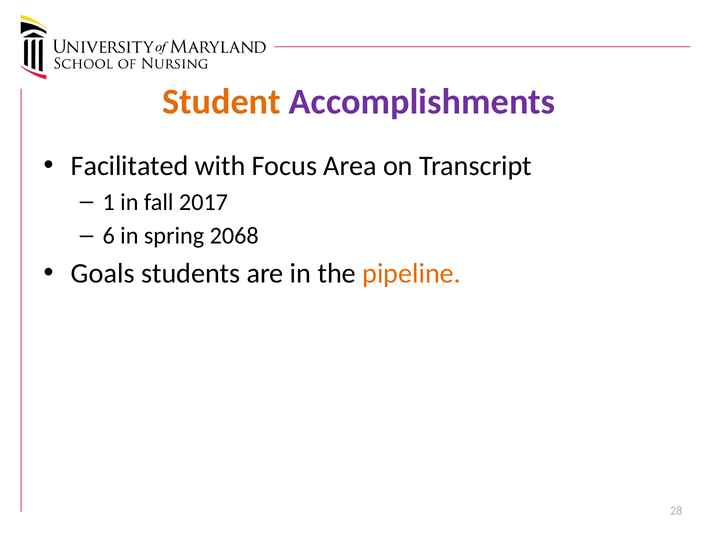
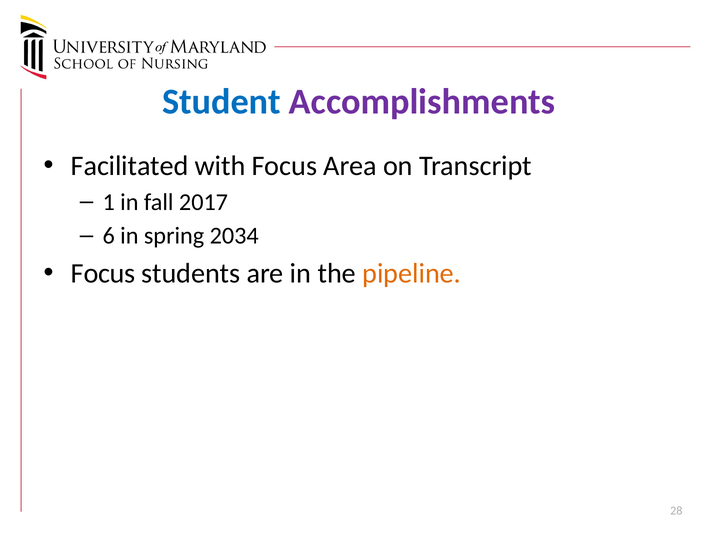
Student colour: orange -> blue (222, 102)
2068: 2068 -> 2034 (234, 236)
Goals: Goals -> Focus (103, 273)
